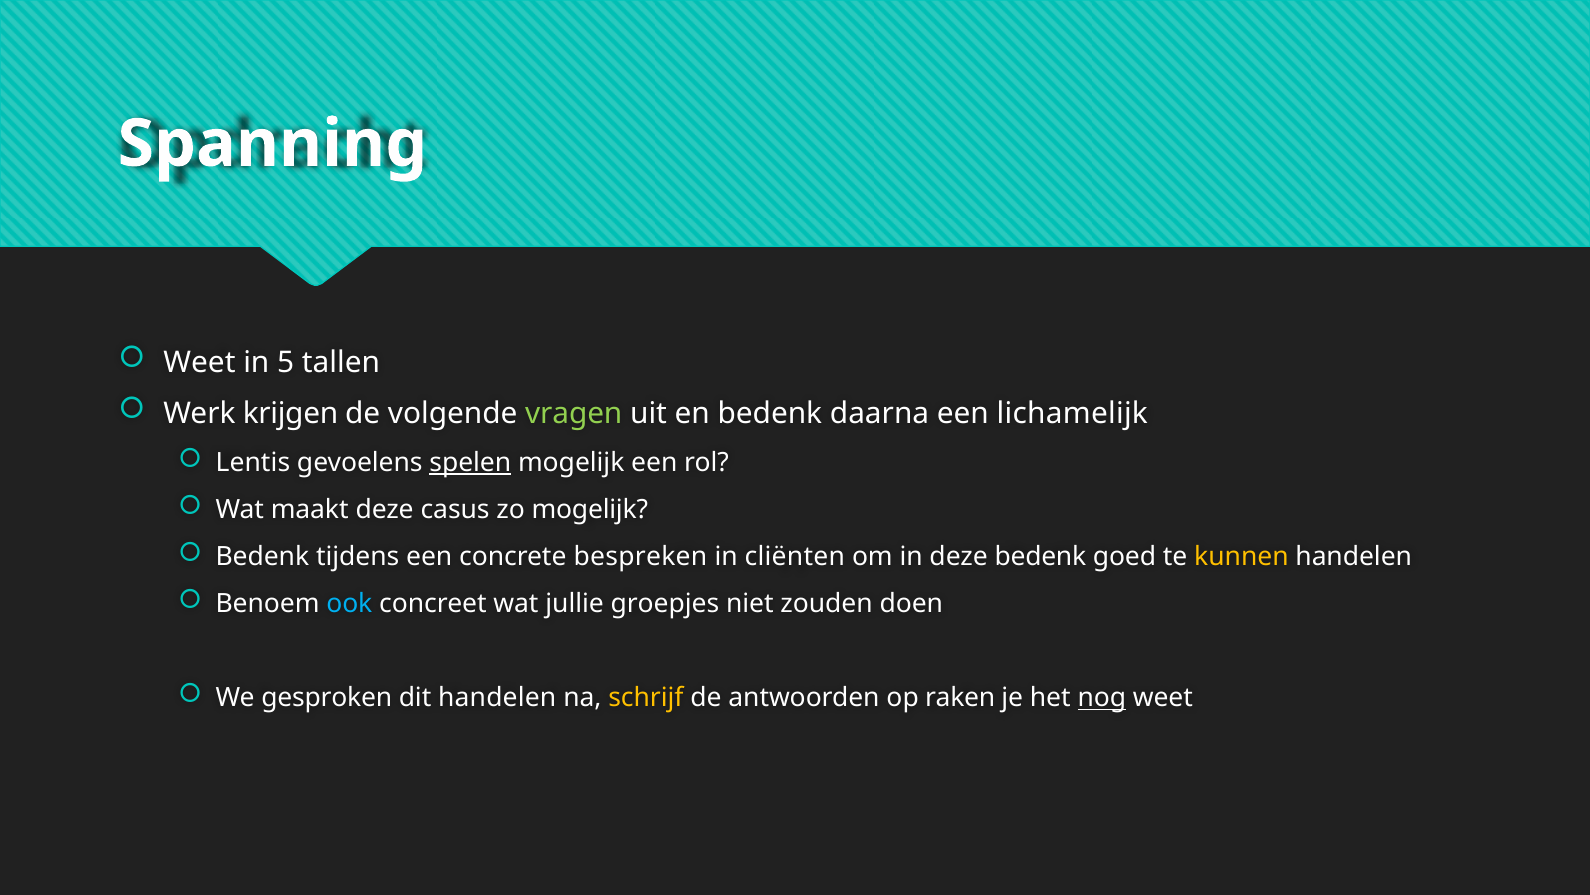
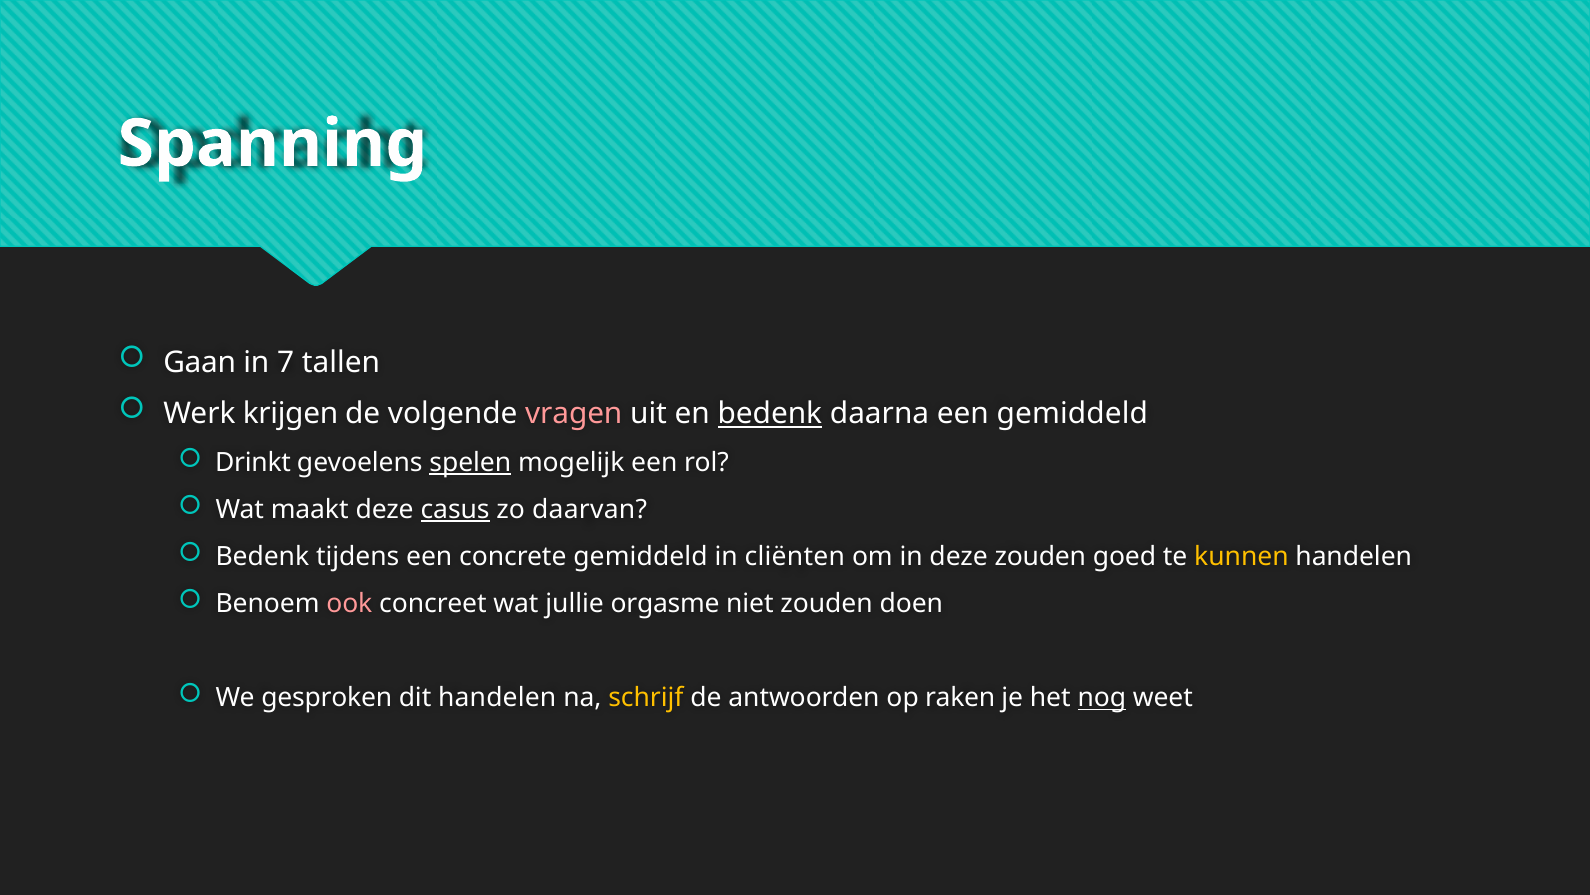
Weet: Weet -> Gaan (200, 362)
5: 5 -> 7 (286, 362)
vragen colour: light green -> pink (574, 414)
bedenk underline: none -> present (770, 414)
een lichamelijk: lichamelijk -> gemiddeld (1072, 414)
Lentis: Lentis -> Drinkt (253, 462)
casus underline: none -> present (455, 510)
zo mogelijk: mogelijk -> daarvan (590, 510)
concrete bespreken: bespreken -> gemiddeld (641, 557)
deze bedenk: bedenk -> zouden (1040, 557)
ook colour: light blue -> pink (349, 604)
groepjes: groepjes -> orgasme (665, 604)
